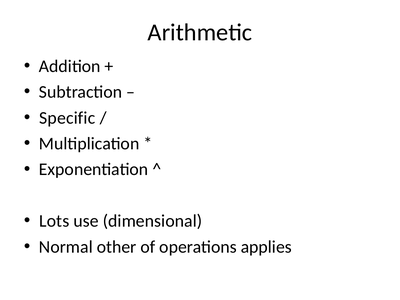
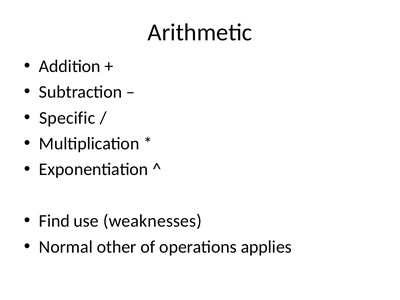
Lots: Lots -> Find (54, 221)
dimensional: dimensional -> weaknesses (152, 221)
